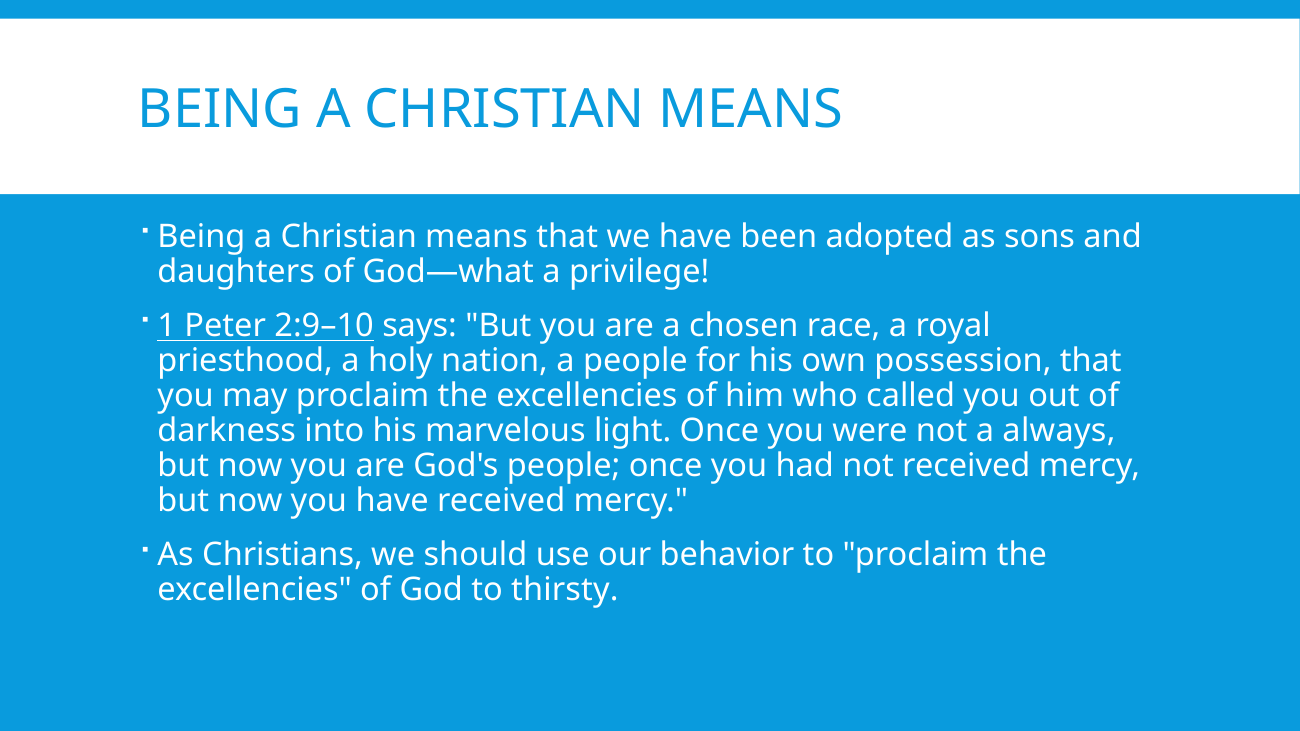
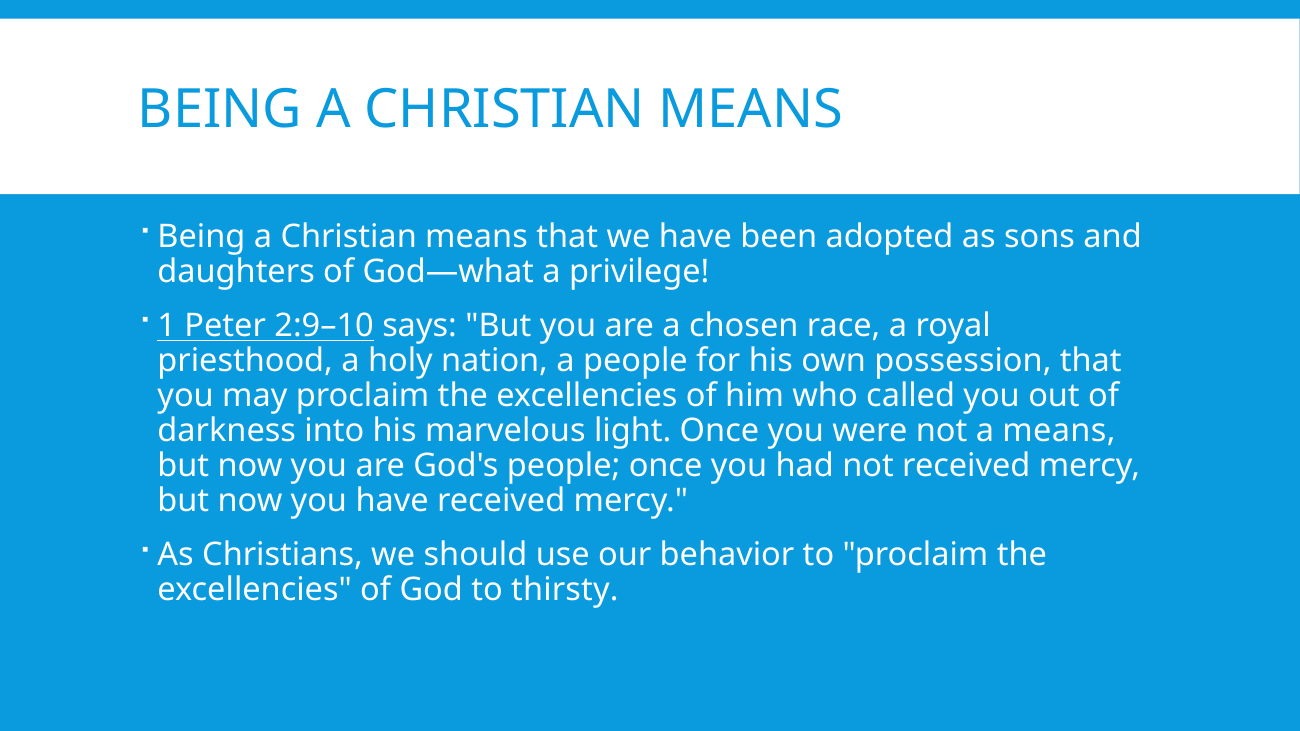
a always: always -> means (1059, 431)
